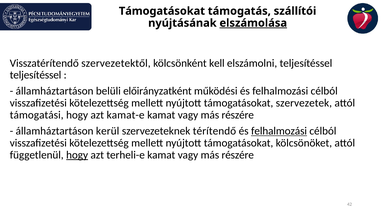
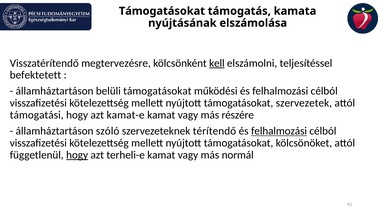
szállítói: szállítói -> kamata (295, 11)
elszámolása underline: present -> none (253, 23)
szervezetektől: szervezetektől -> megtervezésre (116, 63)
kell underline: none -> present (217, 63)
teljesítéssel: teljesítéssel -> befektetett (35, 75)
belüli előirányzatként: előirányzatként -> támogatásokat (157, 91)
kerül: kerül -> szóló (108, 131)
részére: részére -> normál (238, 155)
